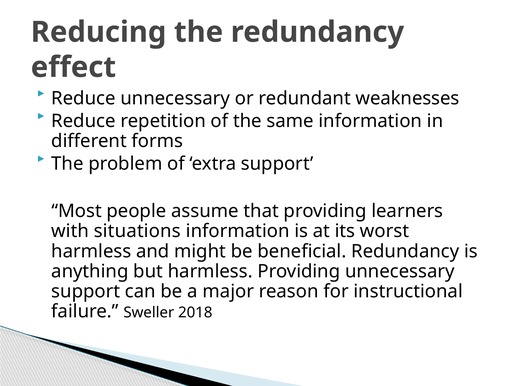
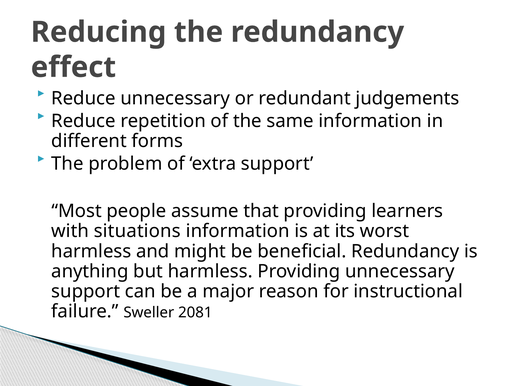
weaknesses: weaknesses -> judgements (407, 98)
2018: 2018 -> 2081 (195, 312)
